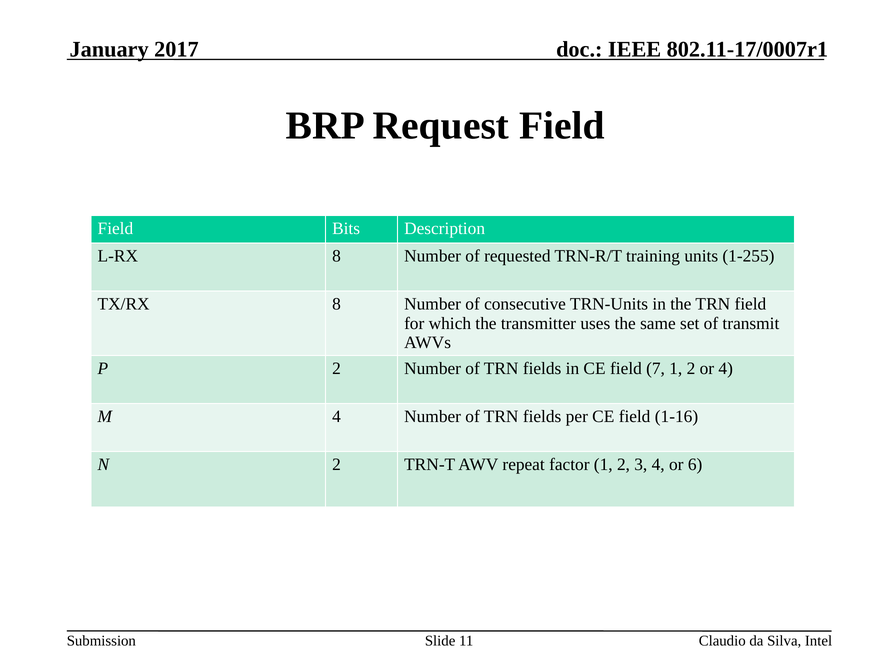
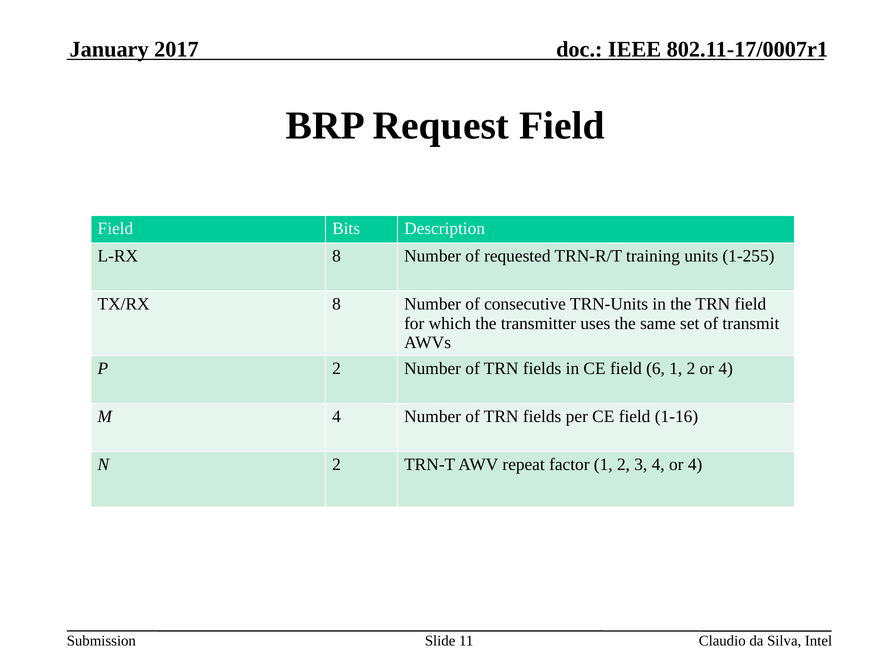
7: 7 -> 6 (656, 368)
4 or 6: 6 -> 4 (695, 465)
